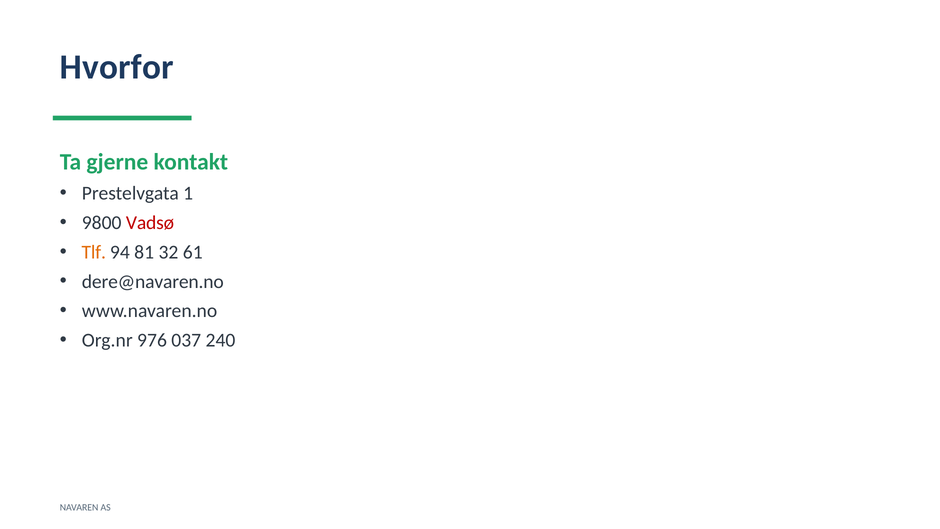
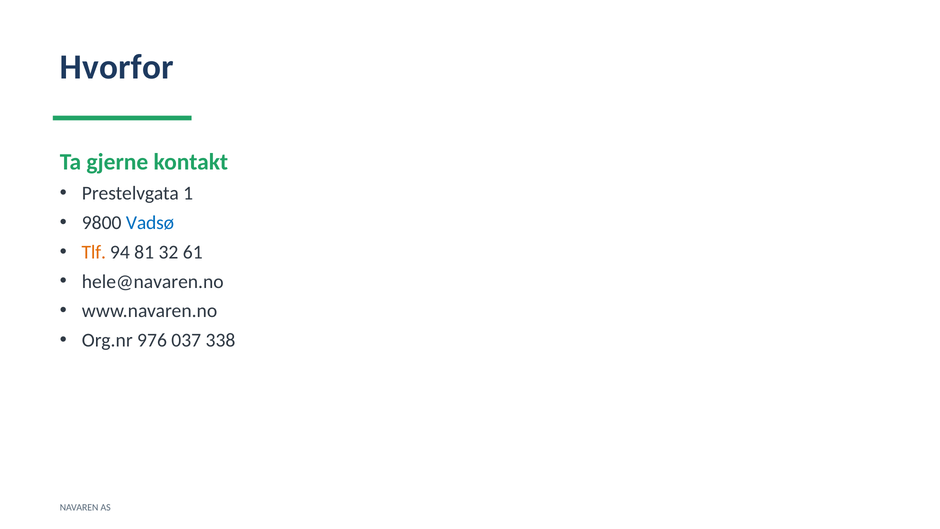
Vadsø colour: red -> blue (150, 223)
dere@navaren.no: dere@navaren.no -> hele@navaren.no (153, 281)
240: 240 -> 338 (220, 340)
